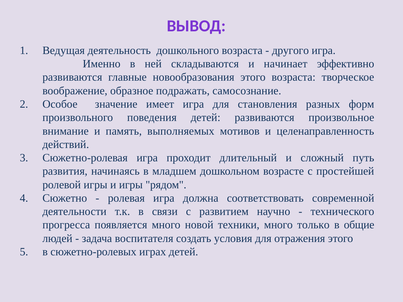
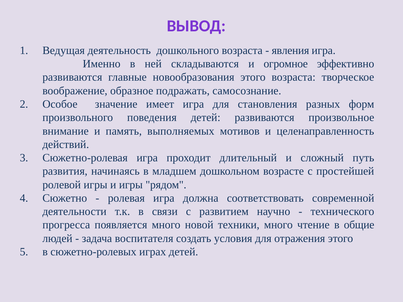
другого: другого -> явления (290, 50)
начинает: начинает -> огромное (286, 64)
только: только -> чтение (313, 225)
